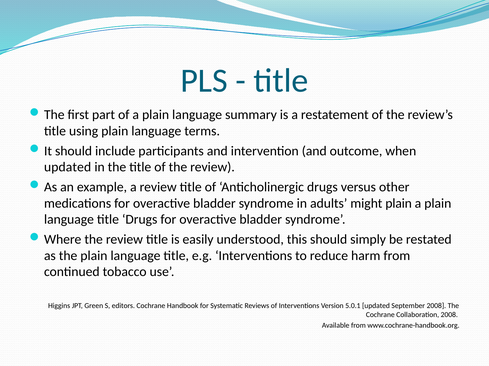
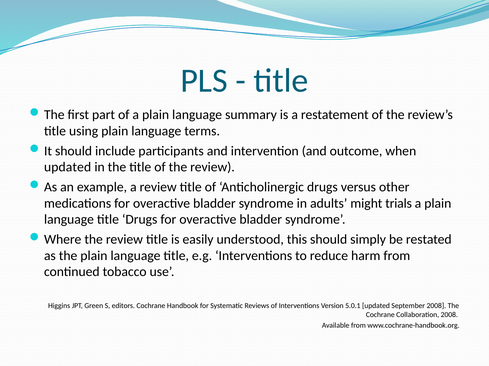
might plain: plain -> trials (399, 204)
